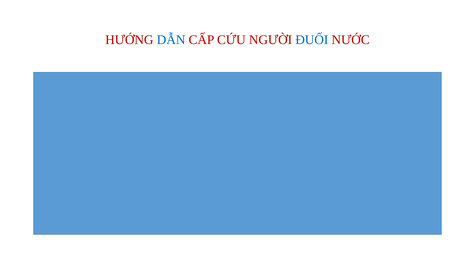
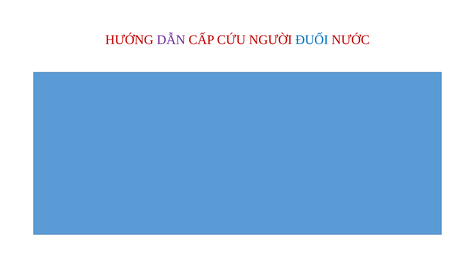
DẪN colour: blue -> purple (171, 40)
